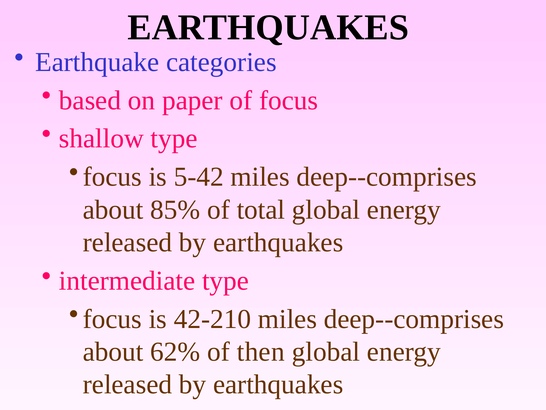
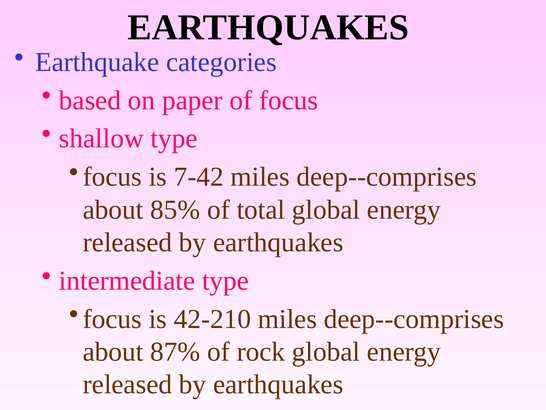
5-42: 5-42 -> 7-42 (199, 177)
62%: 62% -> 87% (175, 351)
then: then -> rock (261, 351)
